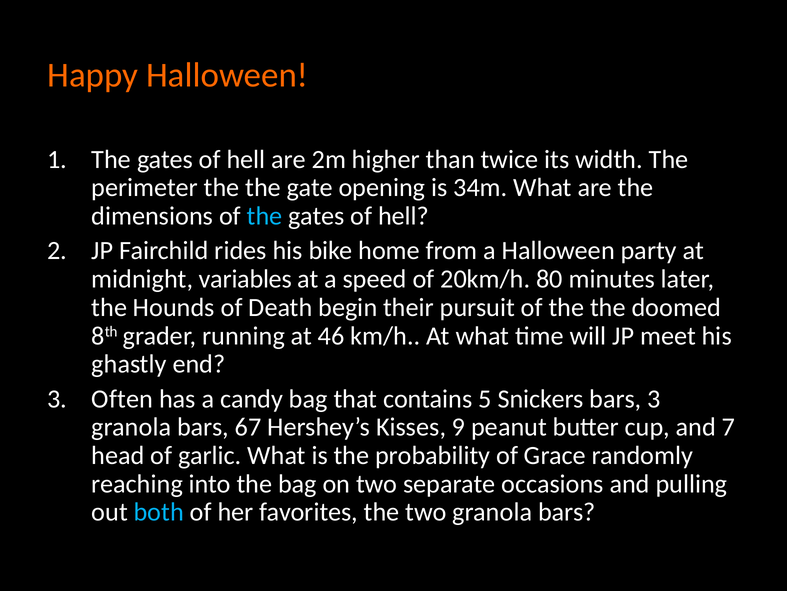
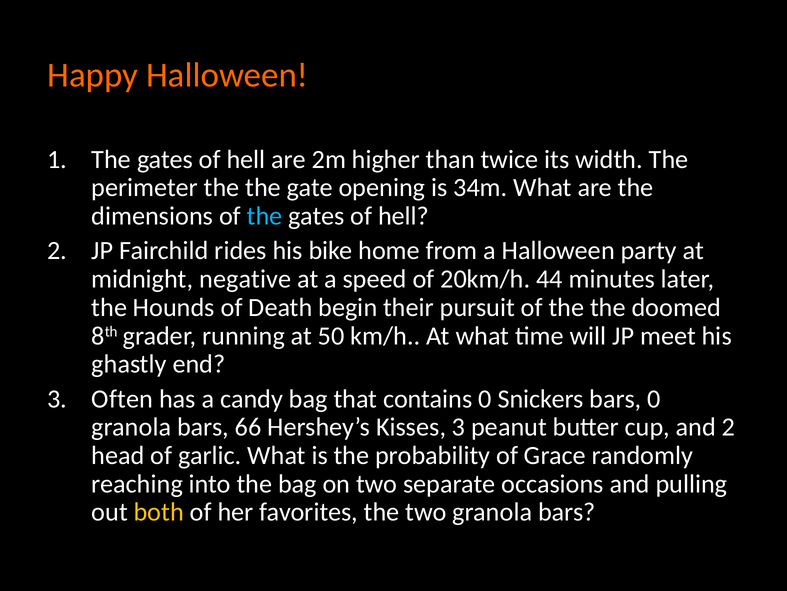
variables: variables -> negative (245, 279)
80: 80 -> 44 (550, 279)
46: 46 -> 50 (331, 335)
contains 5: 5 -> 0 (485, 398)
bars 3: 3 -> 0 (654, 398)
67: 67 -> 66 (248, 427)
Kisses 9: 9 -> 3 (459, 427)
and 7: 7 -> 2 (728, 427)
both colour: light blue -> yellow (159, 512)
